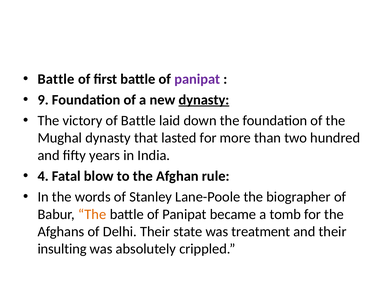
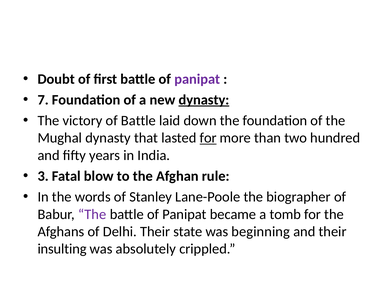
Battle: Battle -> Doubt (56, 79)
9: 9 -> 7 (43, 100)
for underline: none -> present (208, 138)
4: 4 -> 3 (43, 176)
The colour: orange -> purple (92, 214)
treatment: treatment -> beginning (261, 231)
